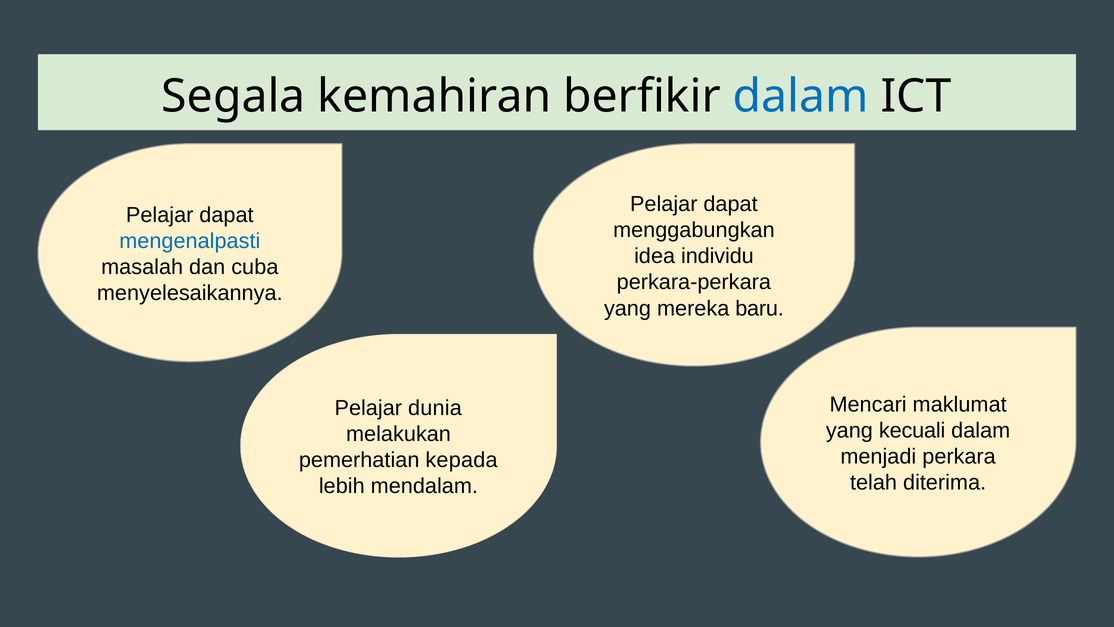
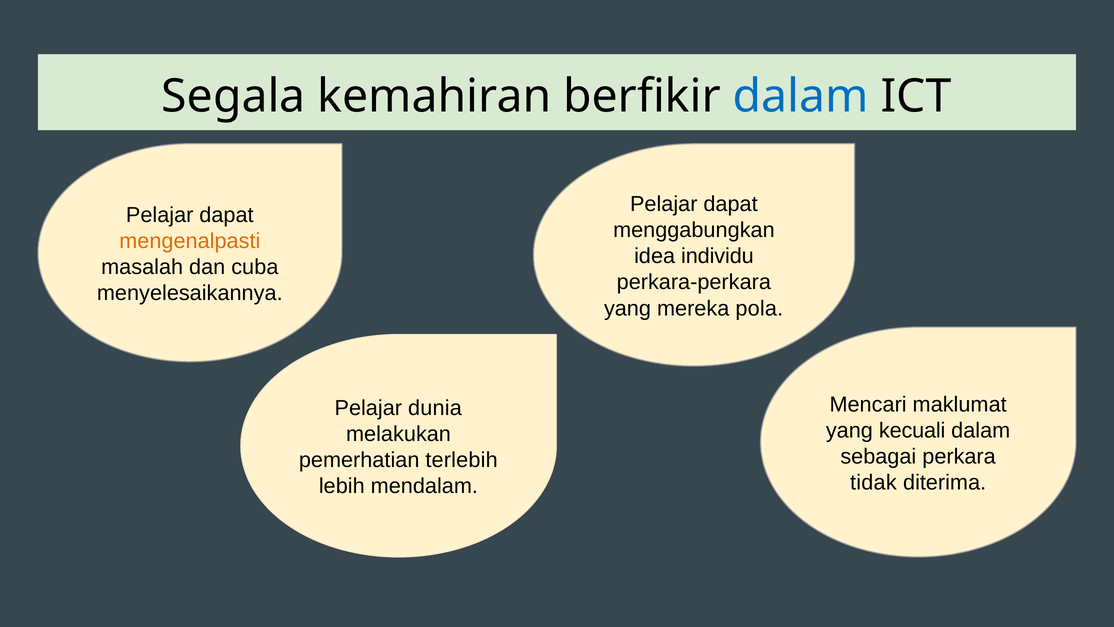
mengenalpasti colour: blue -> orange (190, 241)
baru: baru -> pola (759, 308)
menjadi: menjadi -> sebagai (878, 456)
kepada: kepada -> terlebih (462, 460)
telah: telah -> tidak (873, 482)
